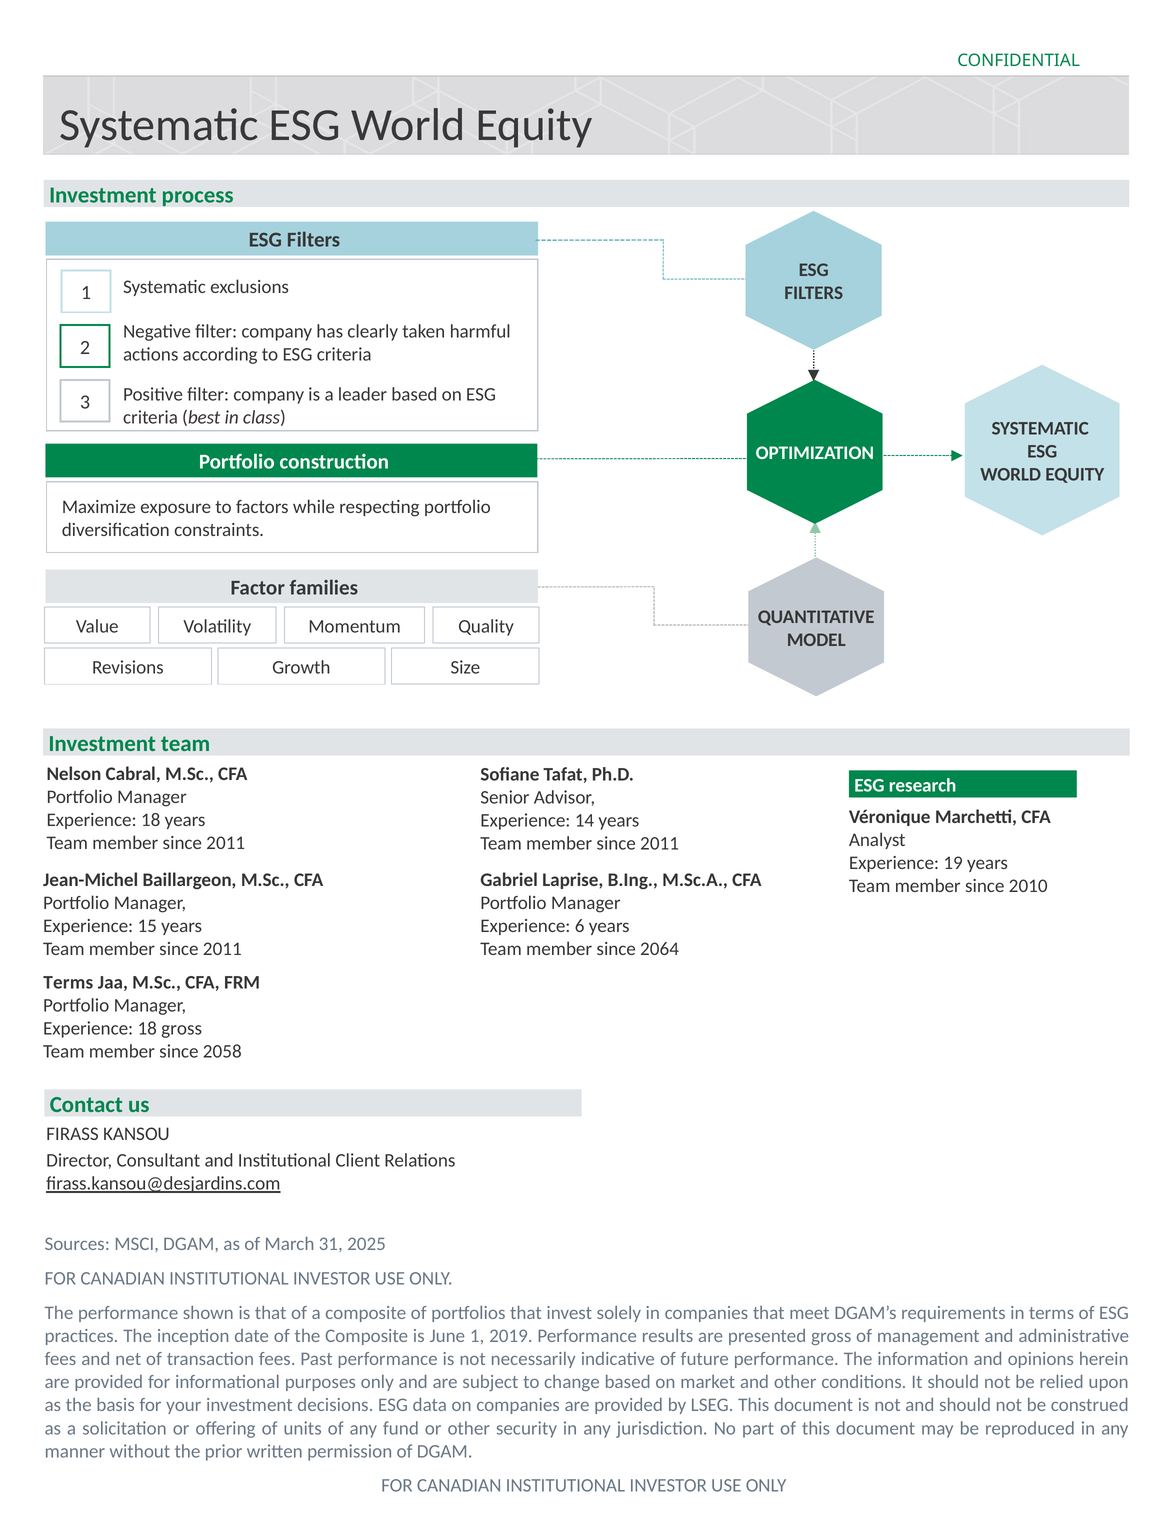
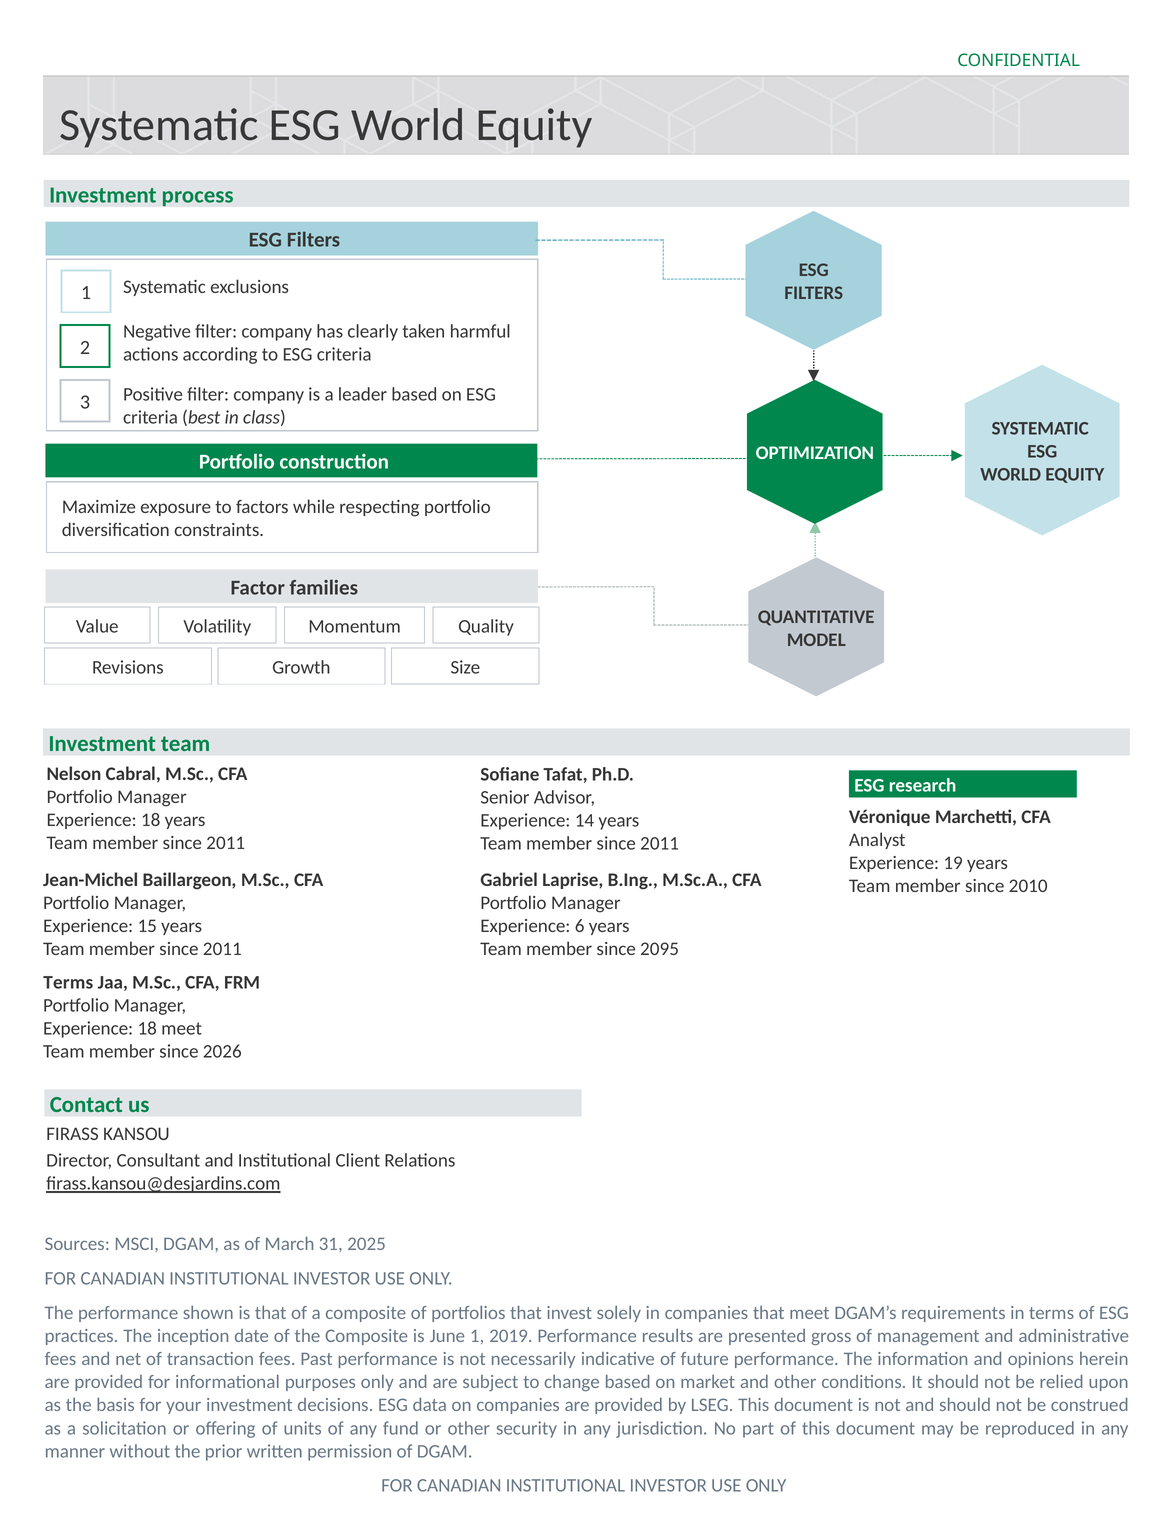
2064: 2064 -> 2095 (660, 949)
18 gross: gross -> meet (182, 1029)
2058: 2058 -> 2026 (222, 1052)
